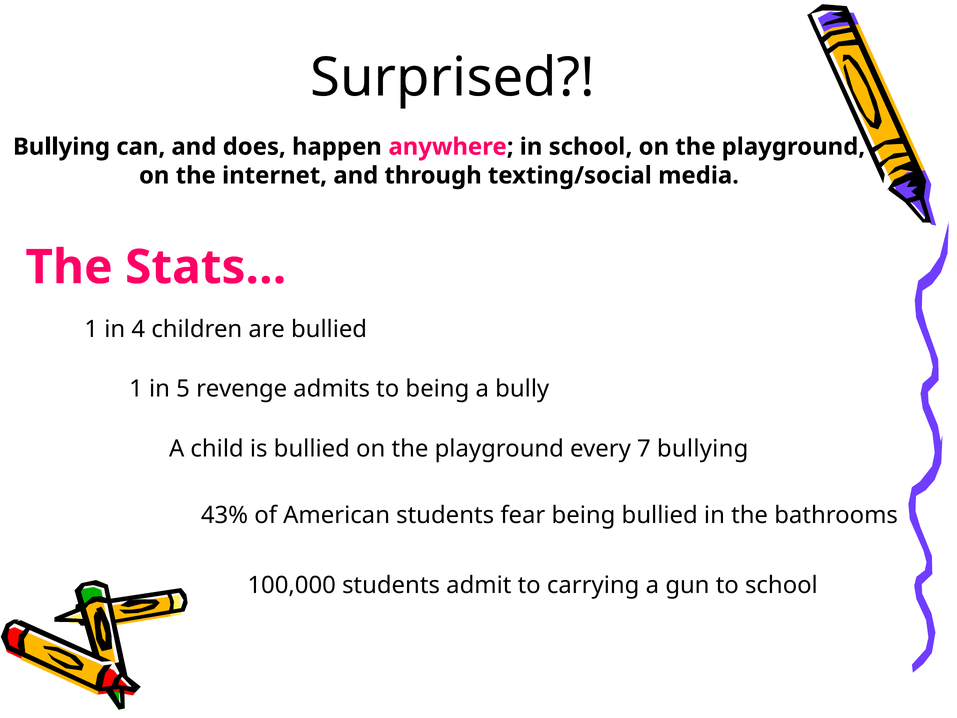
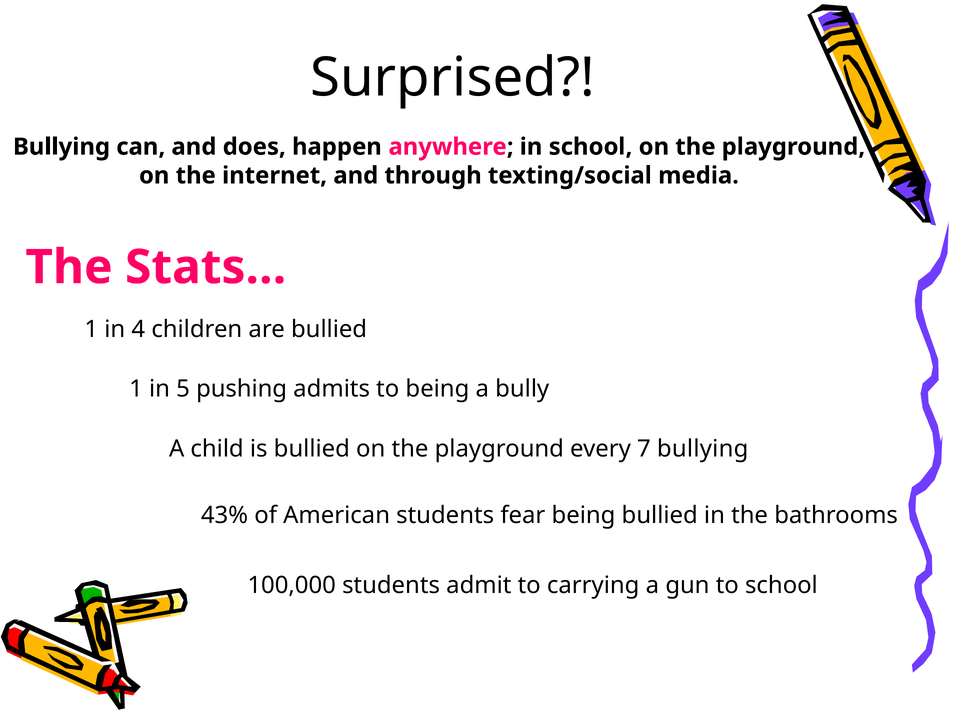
revenge: revenge -> pushing (242, 388)
